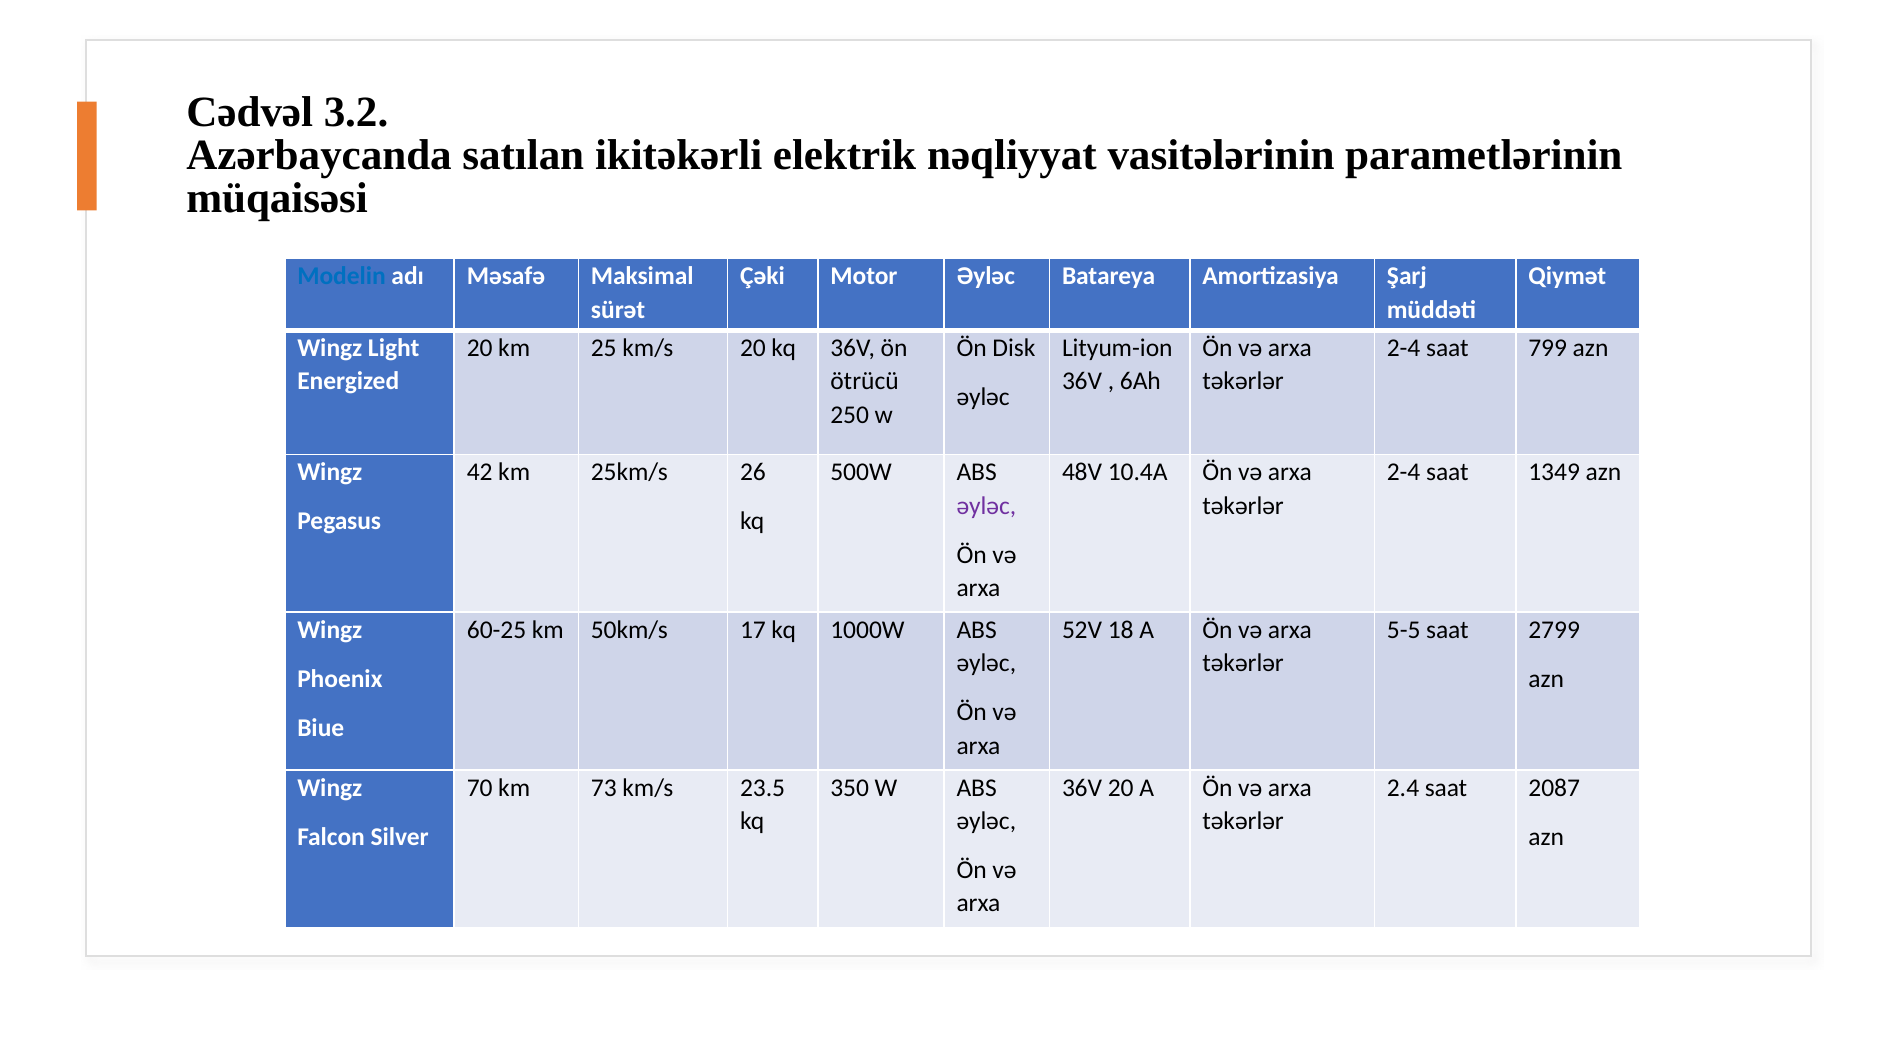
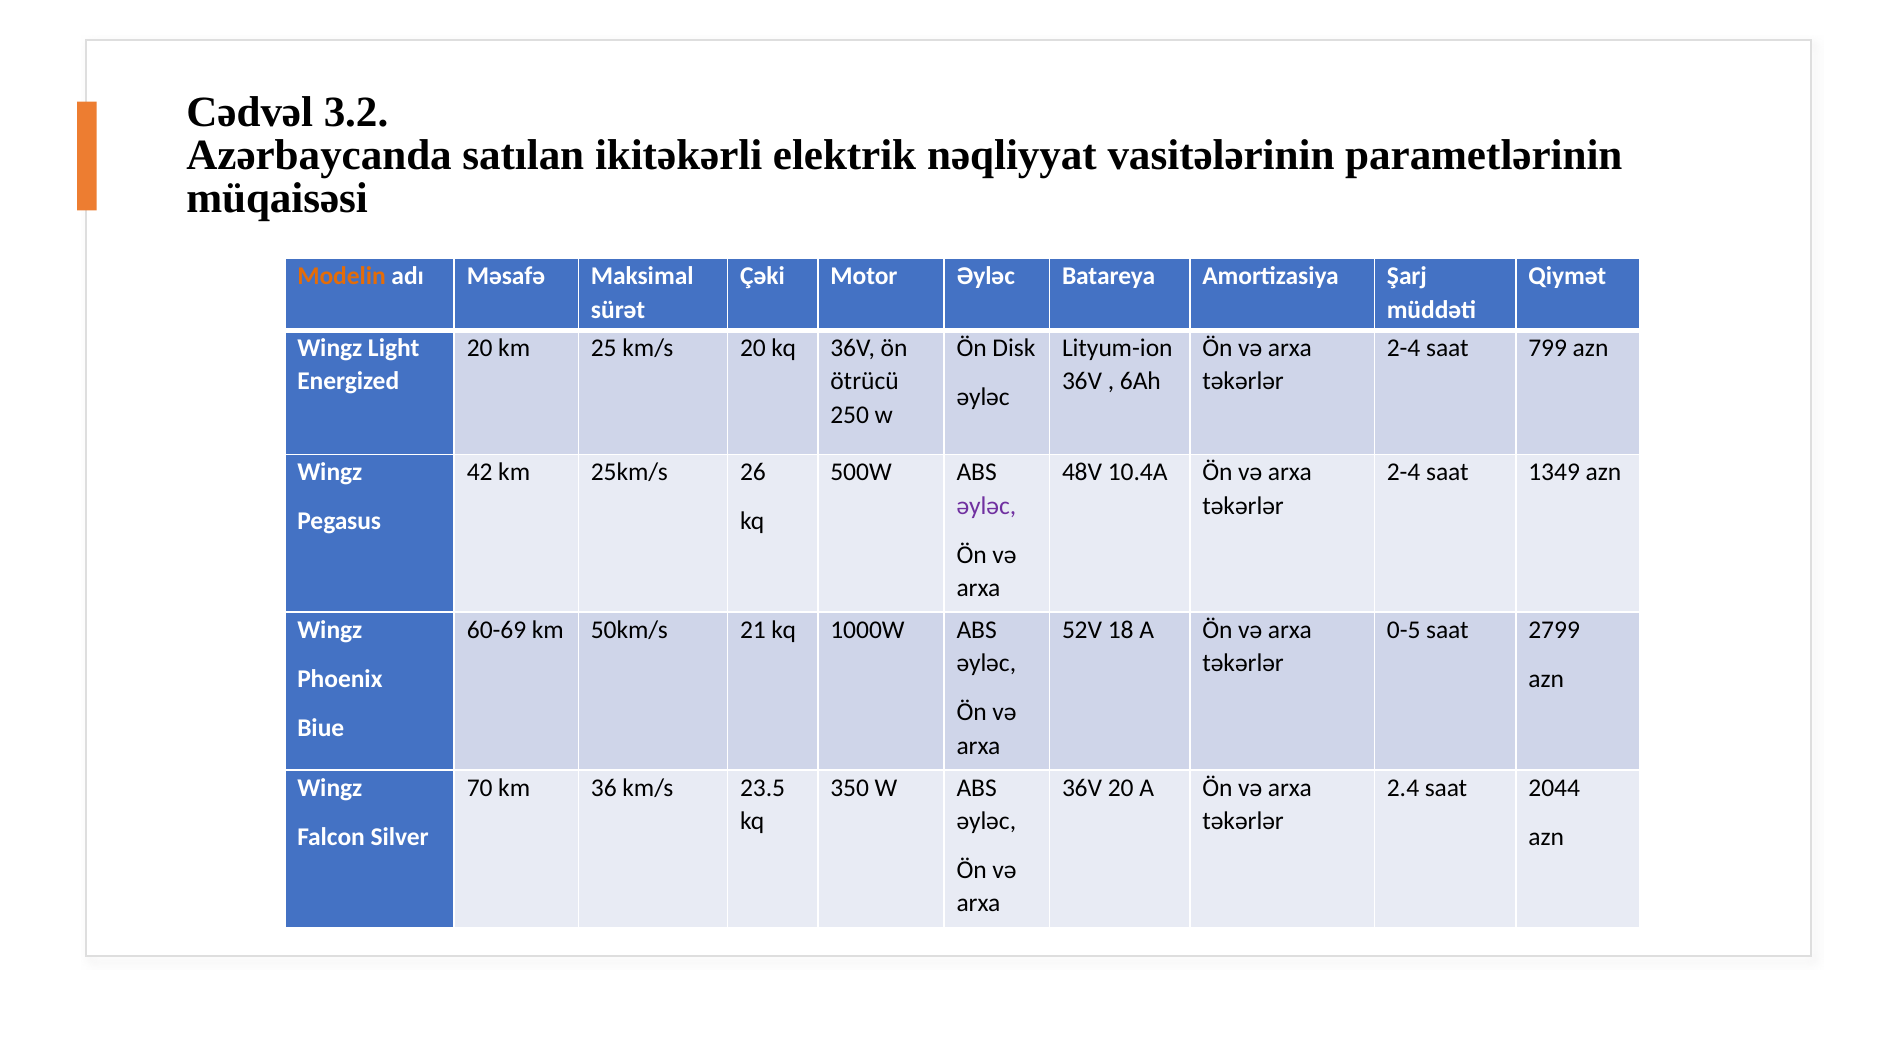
Modelin colour: blue -> orange (342, 276)
60-25: 60-25 -> 60-69 (497, 630)
17: 17 -> 21 (753, 630)
5-5: 5-5 -> 0-5 (1404, 630)
73: 73 -> 36 (604, 788)
2087: 2087 -> 2044 (1554, 788)
